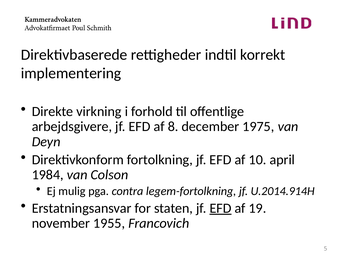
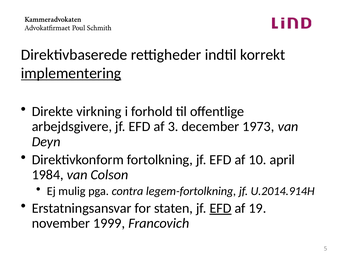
implementering underline: none -> present (71, 73)
8: 8 -> 3 (173, 127)
1975: 1975 -> 1973 (258, 127)
1955: 1955 -> 1999 (109, 223)
